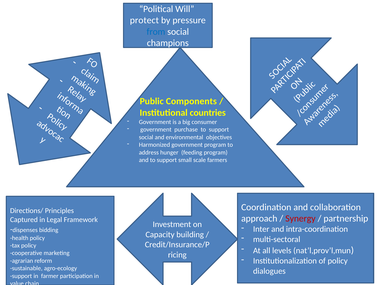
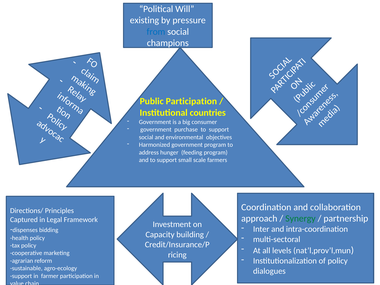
protect: protect -> existing (144, 20)
Public Components: Components -> Participation (191, 101)
Synergy colour: red -> green (300, 219)
